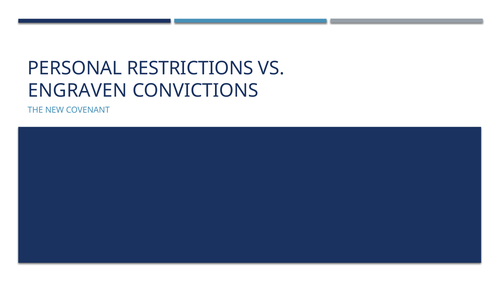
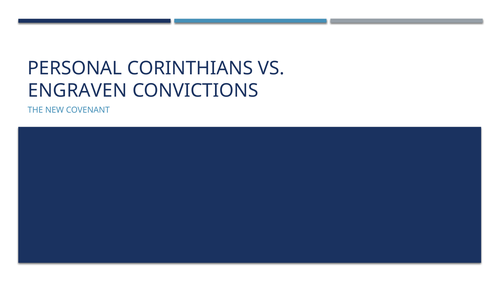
RESTRICTIONS: RESTRICTIONS -> CORINTHIANS (190, 68)
